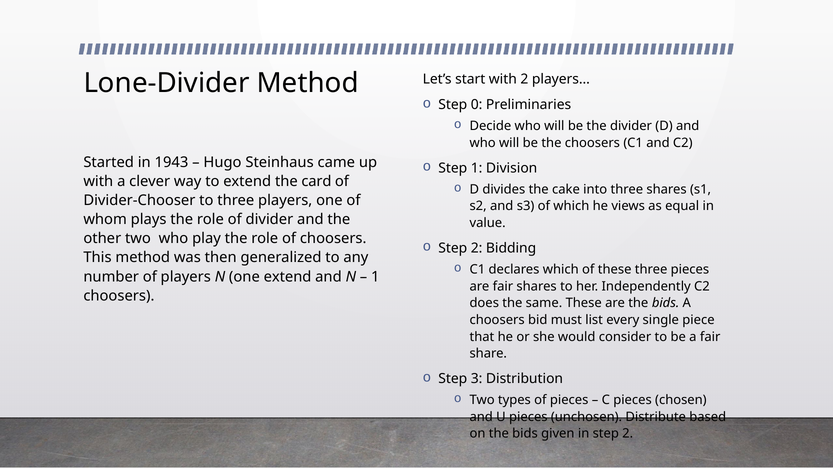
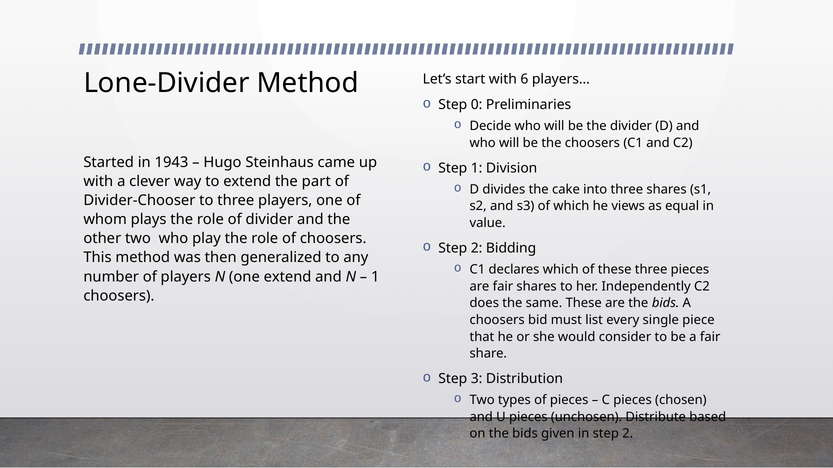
with 2: 2 -> 6 (524, 79)
card: card -> part (316, 181)
